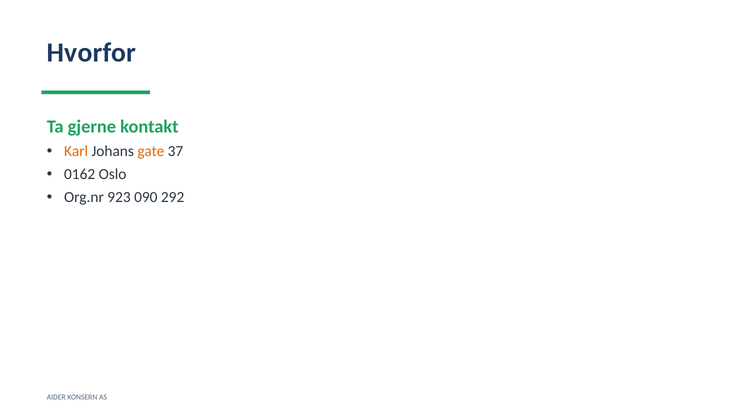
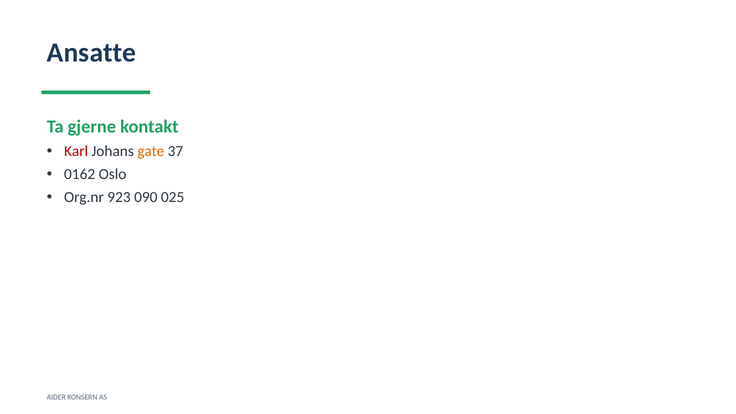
Hvorfor: Hvorfor -> Ansatte (92, 53)
Karl colour: orange -> red (76, 151)
292: 292 -> 025 (173, 197)
